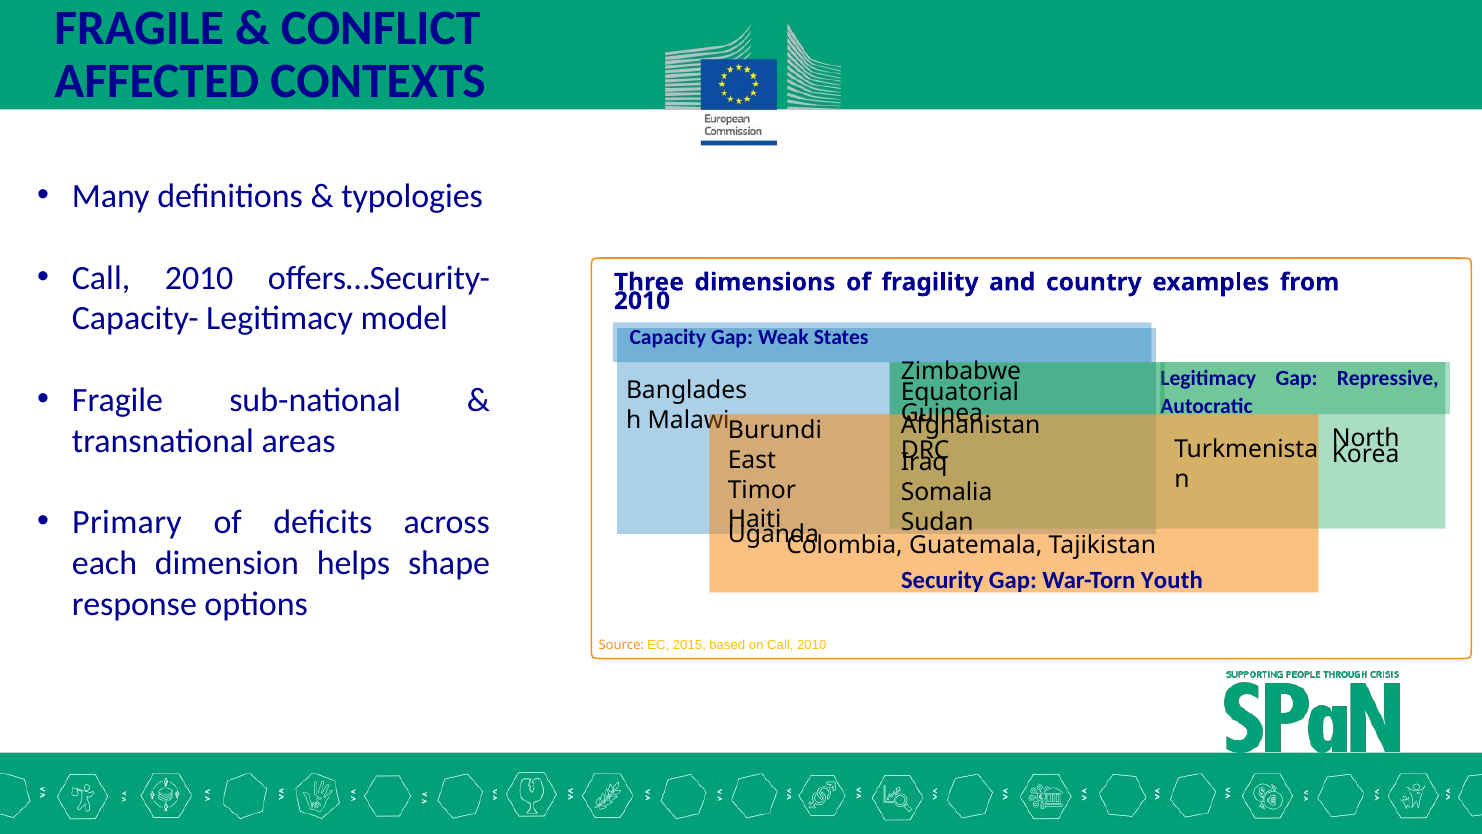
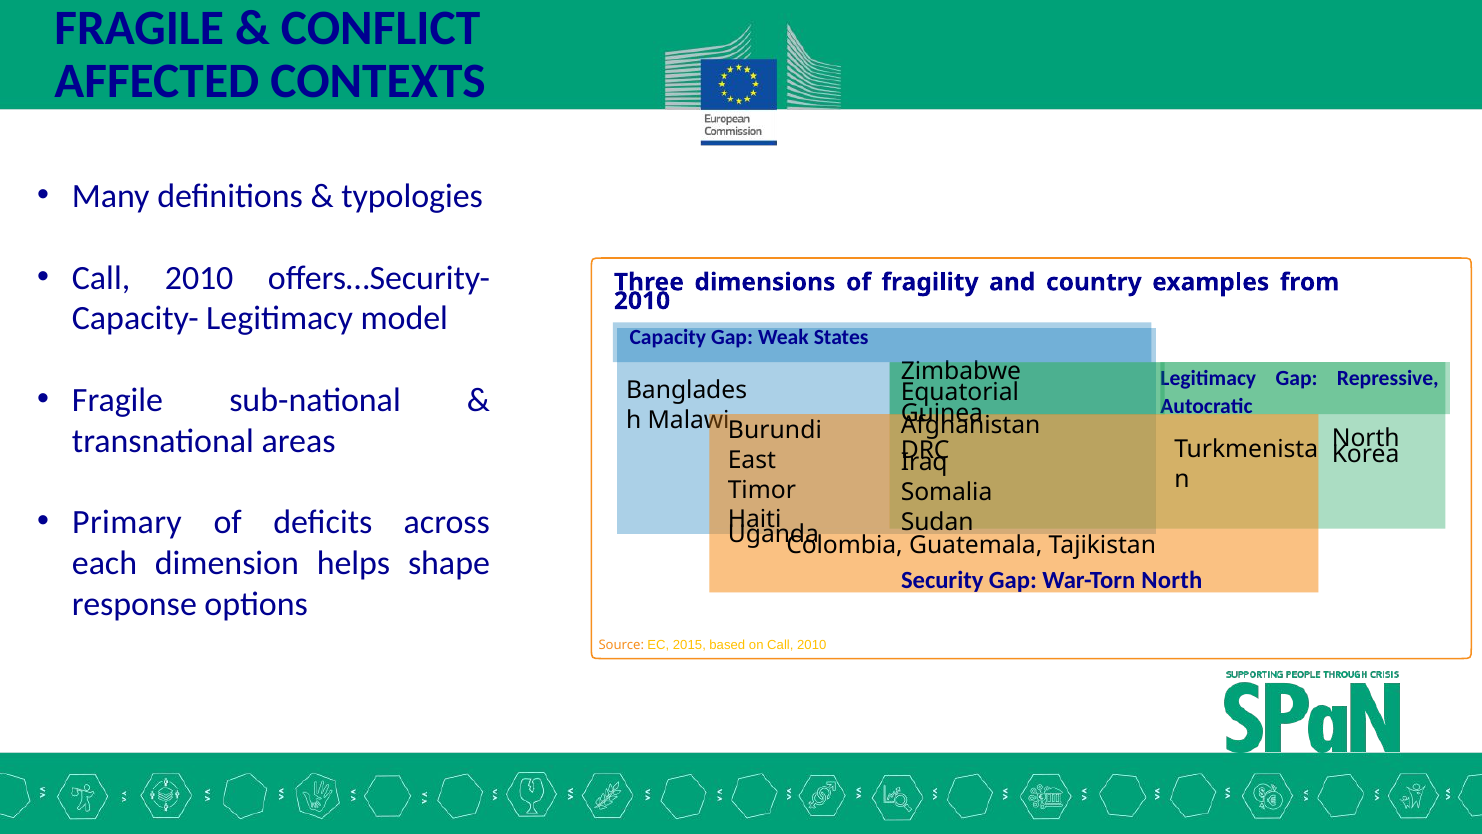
War-Torn Youth: Youth -> North (1172, 580)
